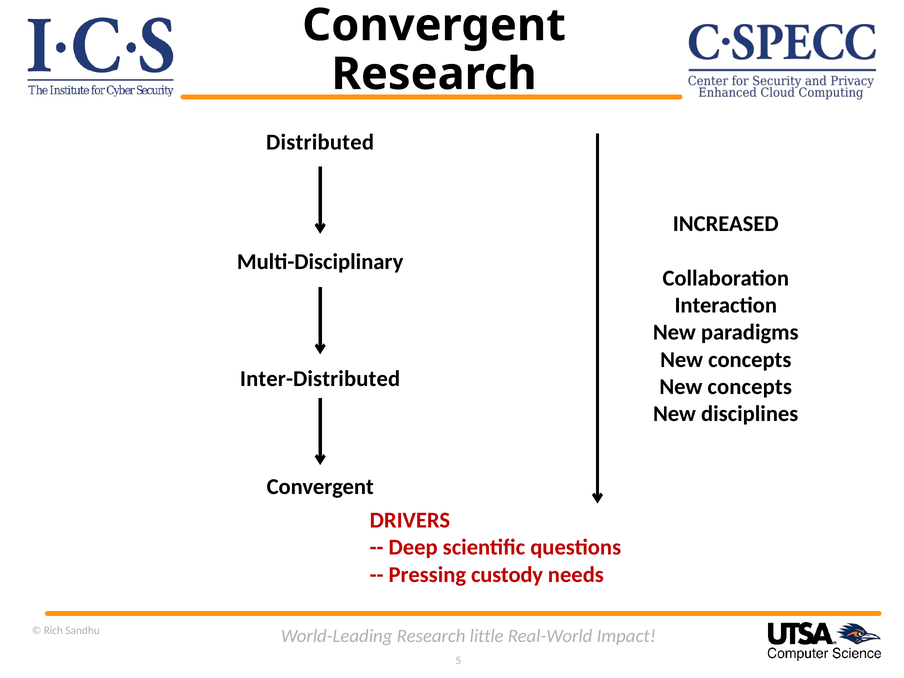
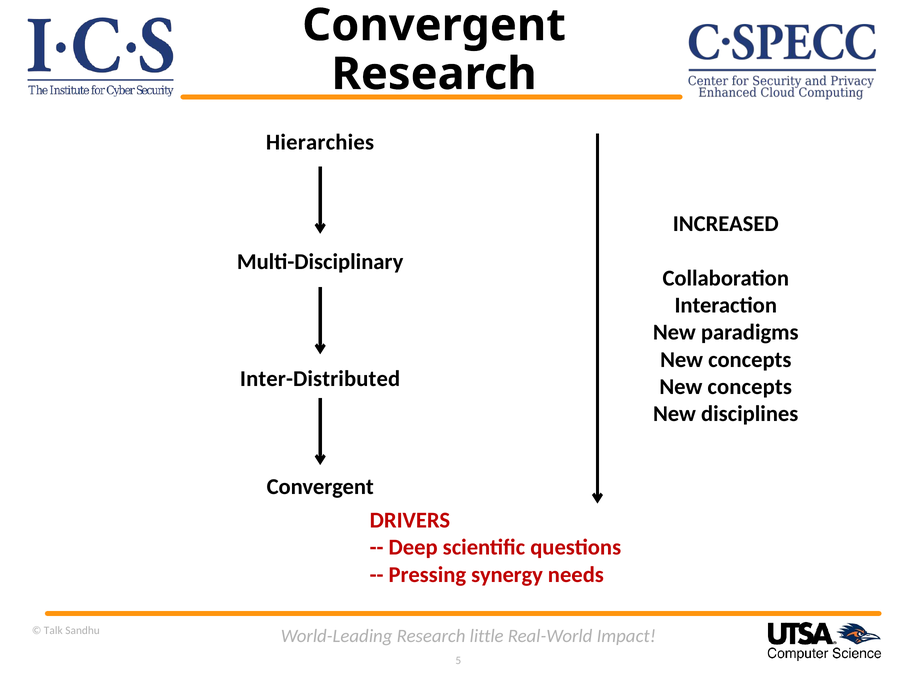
Distributed: Distributed -> Hierarchies (320, 142)
custody: custody -> synergy (507, 575)
Rich: Rich -> Talk (53, 631)
